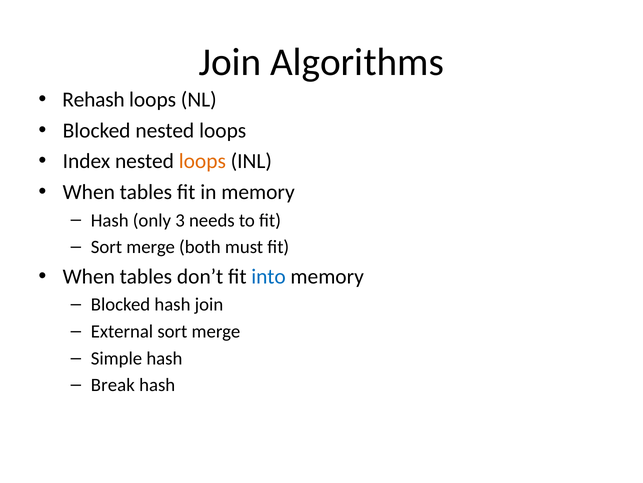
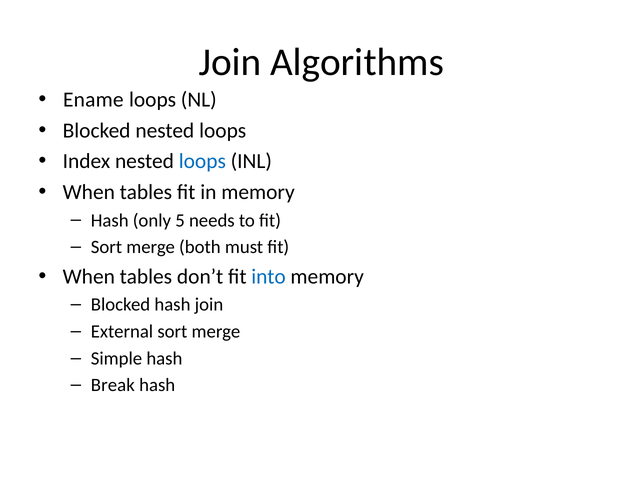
Rehash: Rehash -> Ename (93, 100)
loops colour: orange -> blue (202, 161)
3: 3 -> 5 (180, 220)
